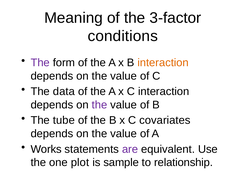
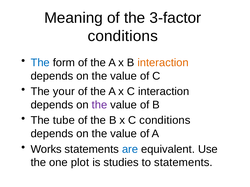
The colour: purple -> blue (40, 63)
data: data -> your (64, 92)
C covariates: covariates -> conditions (165, 121)
are colour: purple -> blue (130, 150)
sample: sample -> studies (121, 163)
to relationship: relationship -> statements (183, 163)
